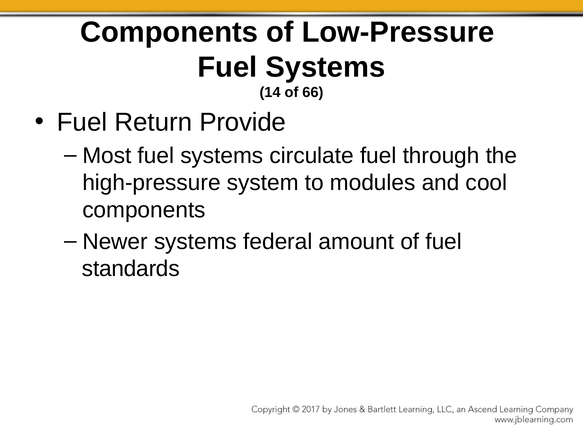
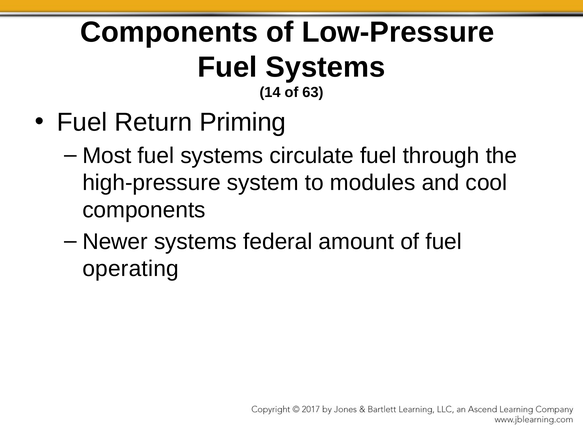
66: 66 -> 63 (313, 92)
Provide: Provide -> Priming (243, 122)
standards: standards -> operating (131, 269)
